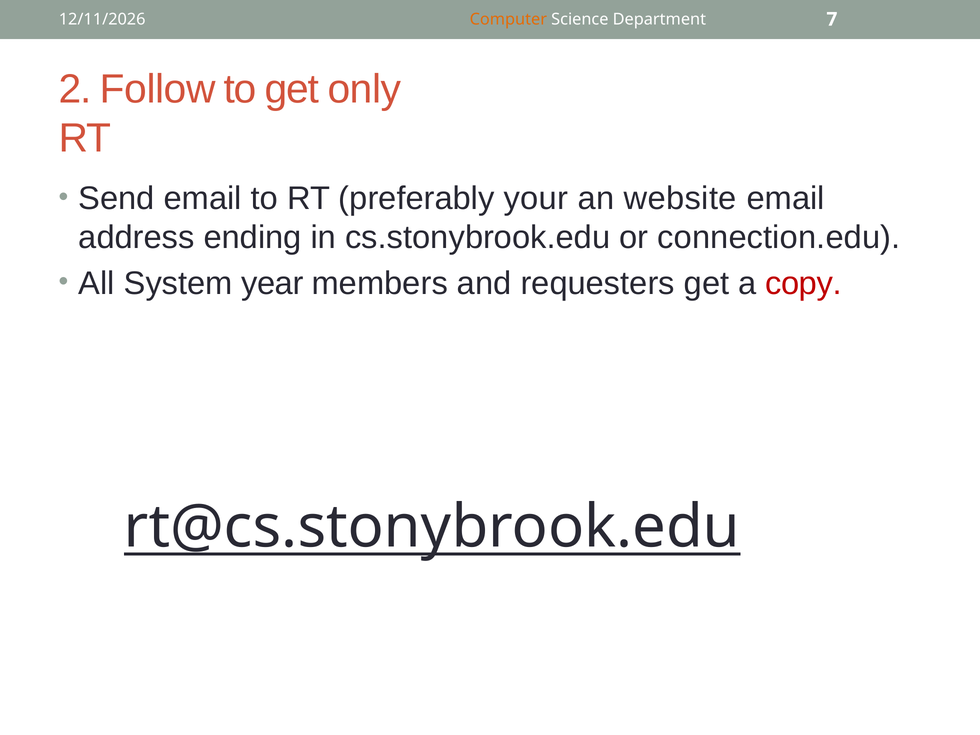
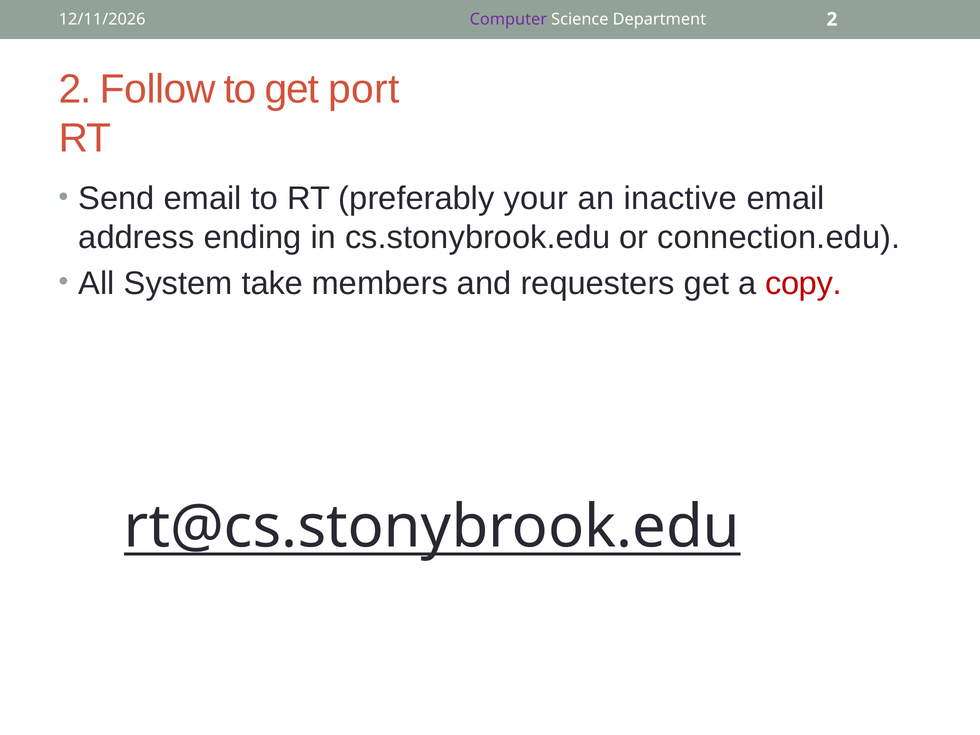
Computer colour: orange -> purple (508, 19)
Department 7: 7 -> 2 (832, 19)
only: only -> port (364, 89)
website: website -> inactive (680, 198)
year: year -> take (272, 283)
